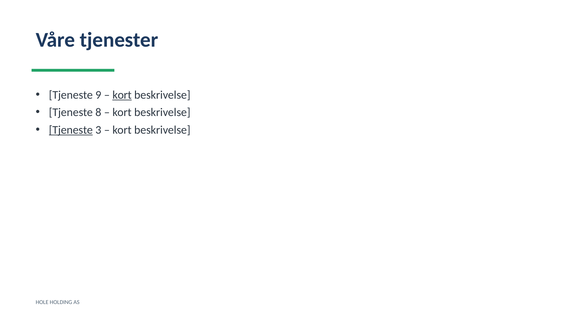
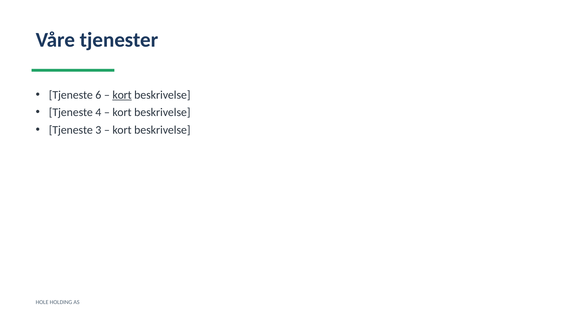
9: 9 -> 6 (98, 95)
8: 8 -> 4 (98, 113)
Tjeneste underline: present -> none (71, 130)
